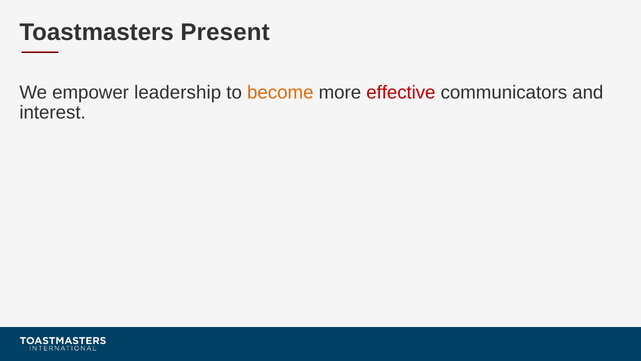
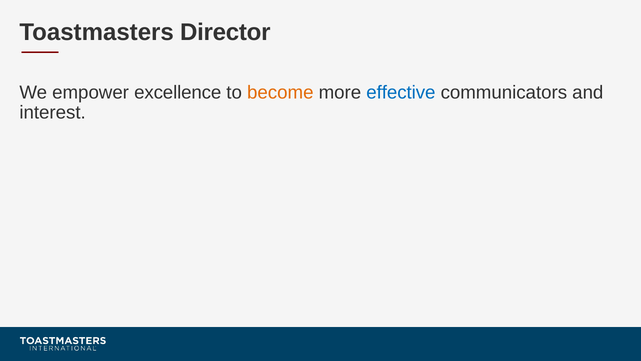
Present: Present -> Director (225, 32)
leadership: leadership -> excellence (178, 92)
effective colour: red -> blue (401, 92)
